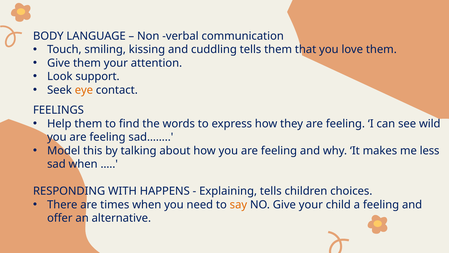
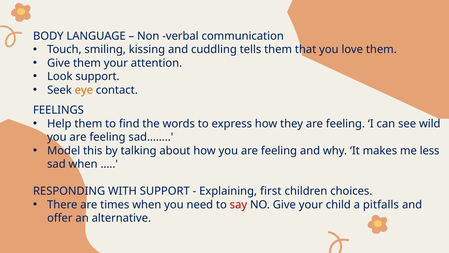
WITH HAPPENS: HAPPENS -> SUPPORT (165, 191)
Explaining tells: tells -> first (271, 191)
say colour: orange -> red (238, 204)
a feeling: feeling -> pitfalls (381, 204)
